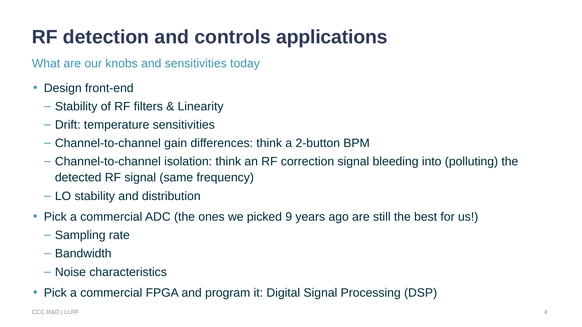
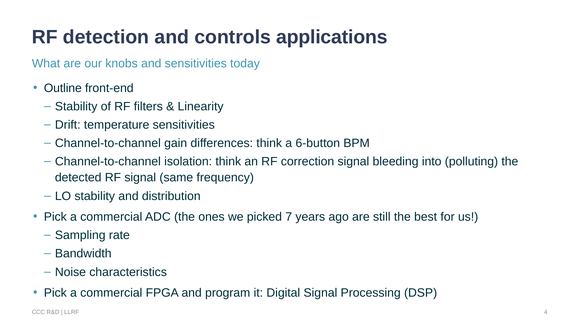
Design: Design -> Outline (63, 88)
2-button: 2-button -> 6-button (318, 143)
9: 9 -> 7 (289, 217)
